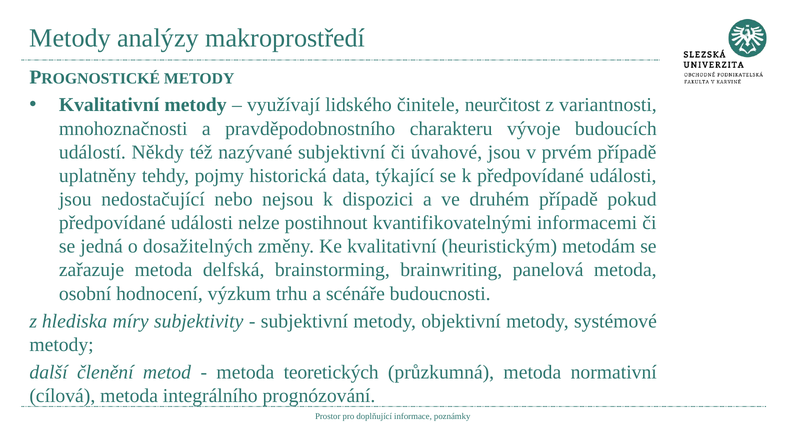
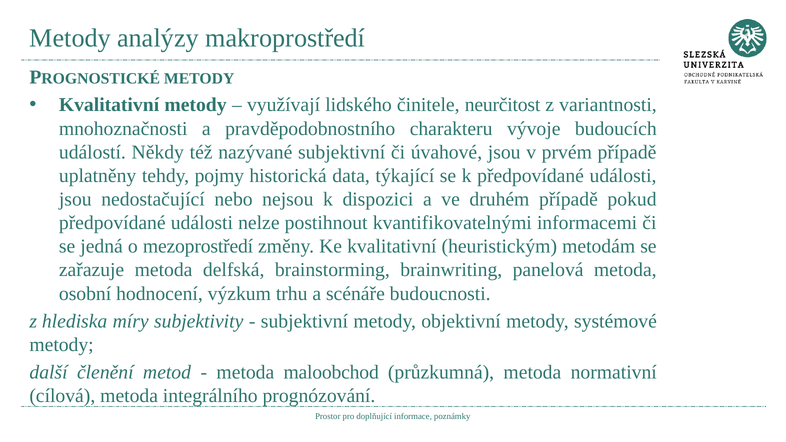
dosažitelných: dosažitelných -> mezoprostředí (198, 247)
teoretických: teoretických -> maloobchod (331, 372)
